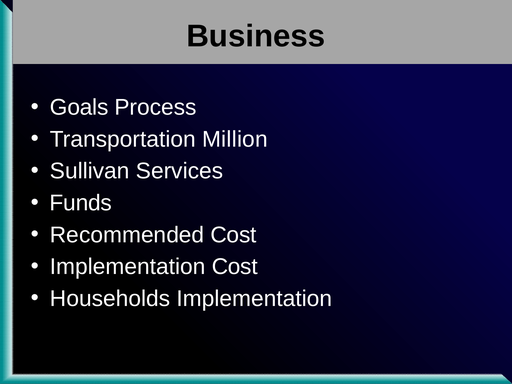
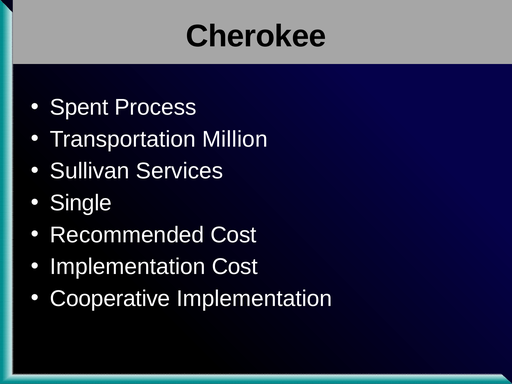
Business: Business -> Cherokee (256, 36)
Goals: Goals -> Spent (79, 107)
Funds: Funds -> Single (81, 203)
Households: Households -> Cooperative (110, 299)
